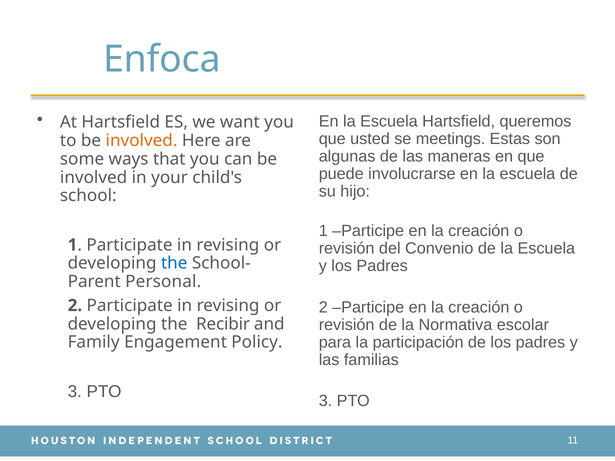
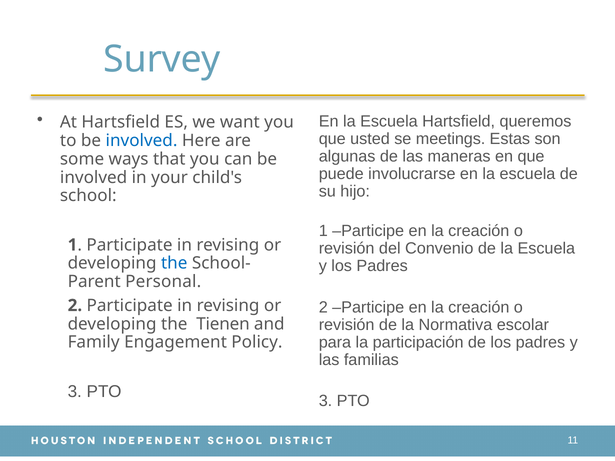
Enfoca: Enfoca -> Survey (162, 59)
involved colour: orange -> blue (142, 141)
Recibir: Recibir -> Tienen (223, 324)
